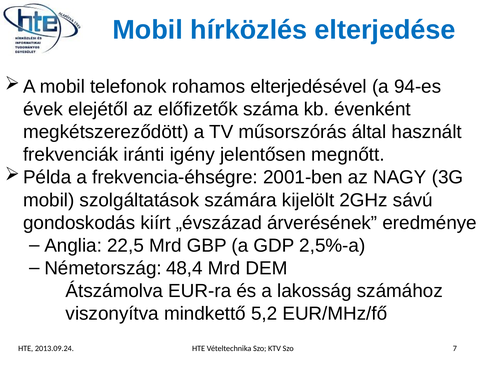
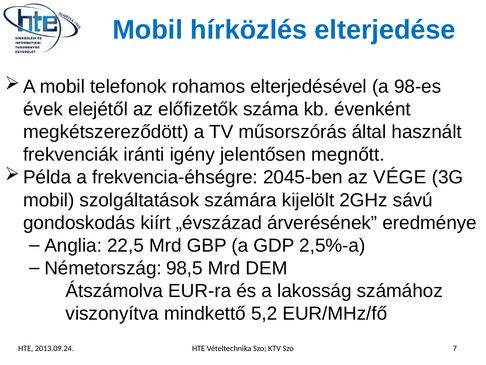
94-es: 94-es -> 98-es (418, 86)
2001-ben: 2001-ben -> 2045-ben (303, 177)
NAGY: NAGY -> VÉGE (400, 177)
48,4: 48,4 -> 98,5 (184, 268)
